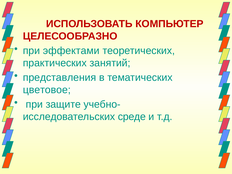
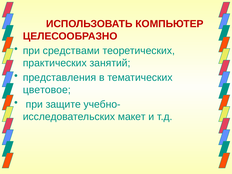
эффектами: эффектами -> средствами (71, 51)
среде: среде -> макет (132, 117)
